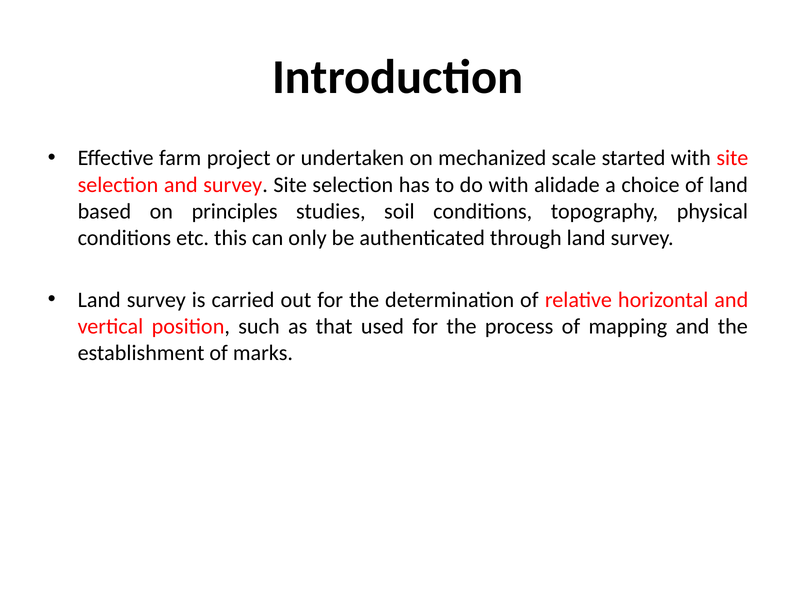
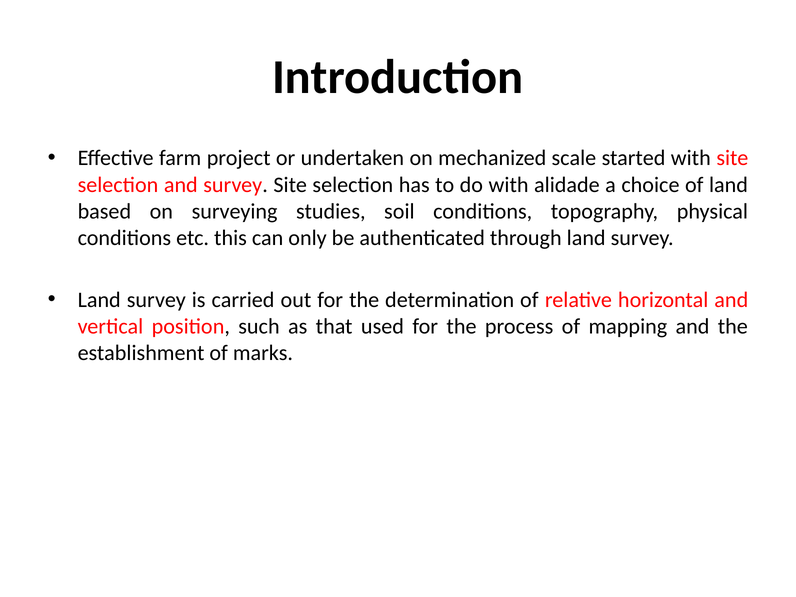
principles: principles -> surveying (235, 211)
